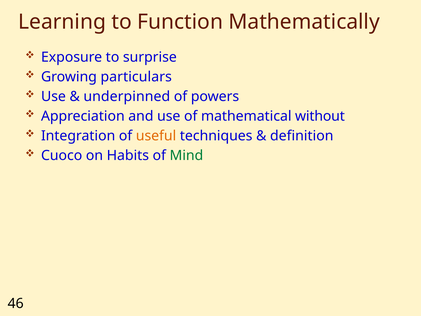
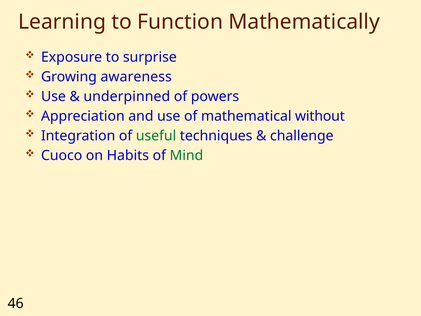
particulars: particulars -> awareness (136, 77)
useful colour: orange -> green (156, 136)
definition: definition -> challenge (302, 136)
